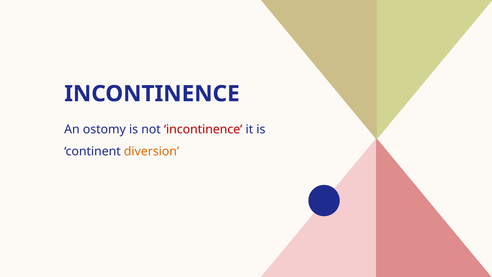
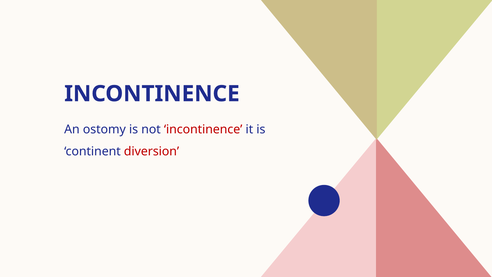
diversion colour: orange -> red (151, 151)
